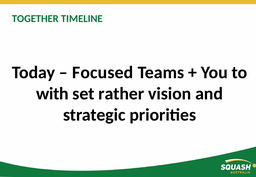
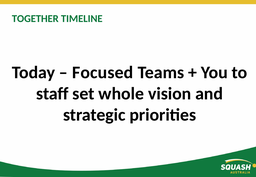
with: with -> staff (52, 94)
rather: rather -> whole (121, 94)
